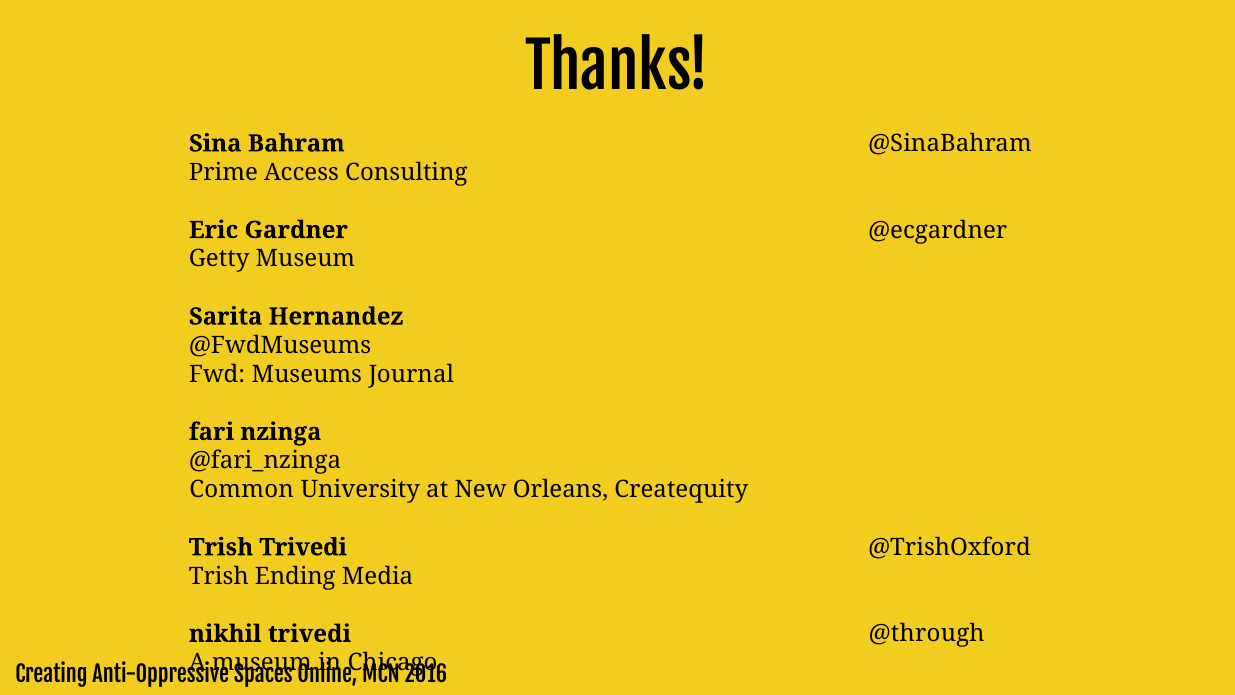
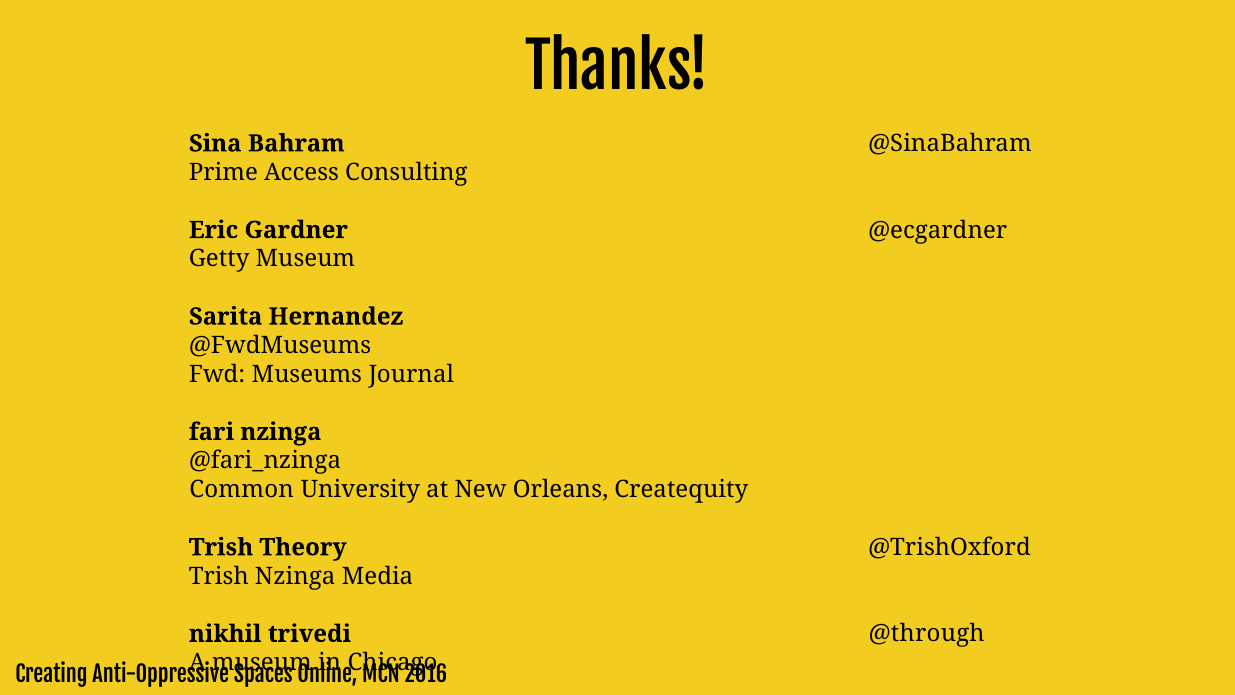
Trish Trivedi: Trivedi -> Theory (303, 547)
Trish Ending: Ending -> Nzinga (295, 576)
